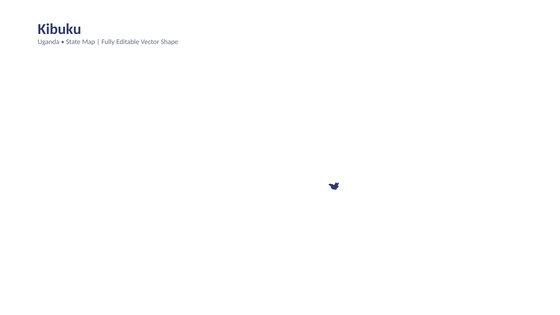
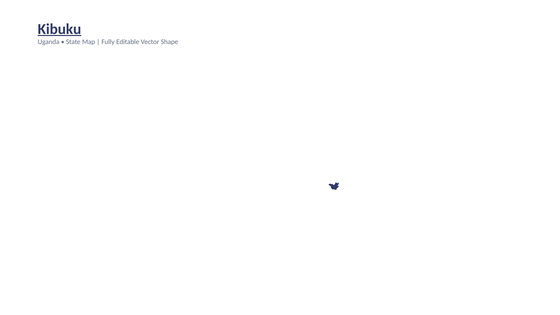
Kibuku underline: none -> present (59, 29)
